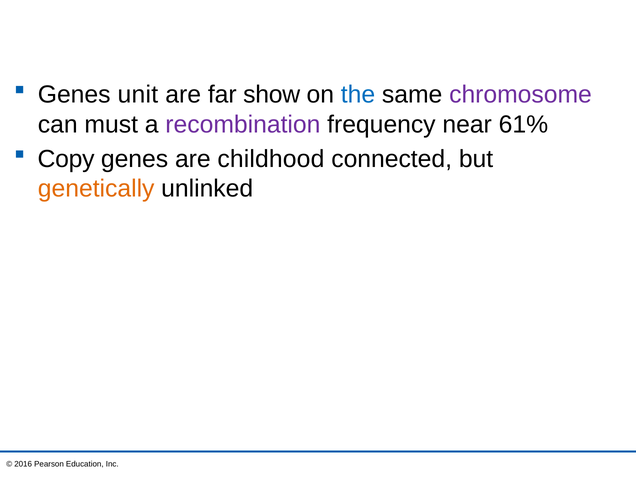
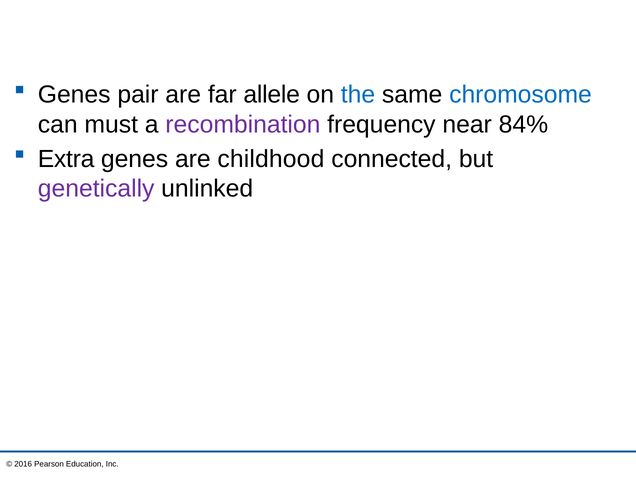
unit: unit -> pair (138, 95)
show: show -> allele (272, 95)
chromosome colour: purple -> blue (521, 95)
61%: 61% -> 84% (523, 124)
Copy: Copy -> Extra (66, 159)
genetically colour: orange -> purple (96, 189)
